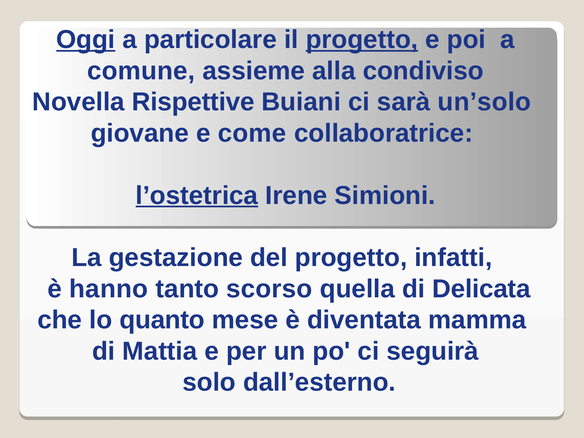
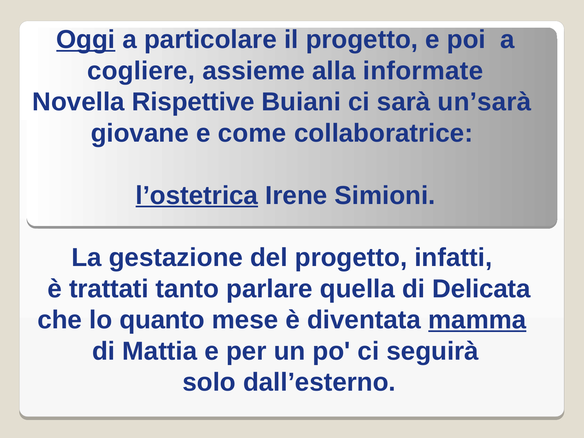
progetto underline: present -> none (362, 40)
comune: comune -> cogliere (141, 71)
condiviso: condiviso -> informate (423, 71)
un’solo: un’solo -> un’sarà (484, 102)
hanno: hanno -> trattati (109, 289)
scorso: scorso -> parlare (269, 289)
mamma underline: none -> present (477, 320)
